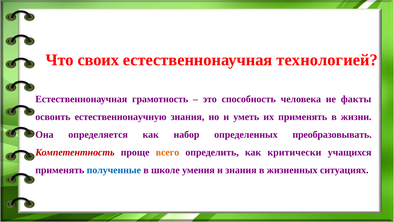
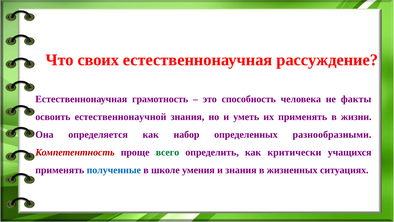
технологией: технологией -> рассуждение (327, 60)
естественнонаучную: естественнонаучную -> естественнонаучной (121, 117)
преобразовывать: преобразовывать -> разнообразными (332, 134)
всего colour: orange -> green (167, 152)
